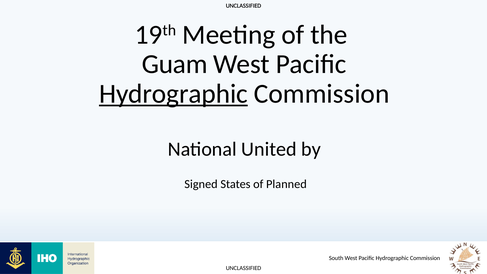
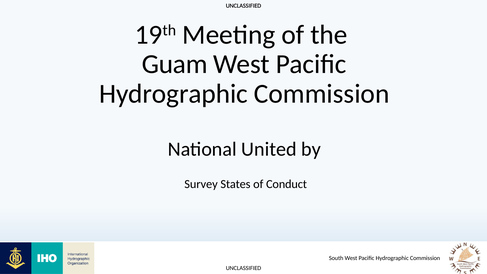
Hydrographic underline: present -> none (173, 94)
Signed: Signed -> Survey (201, 184)
Planned: Planned -> Conduct (287, 184)
